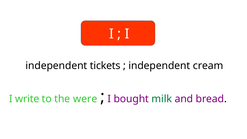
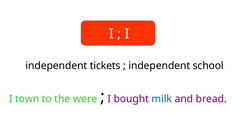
cream: cream -> school (208, 66)
write: write -> town (27, 99)
milk colour: green -> blue (162, 99)
